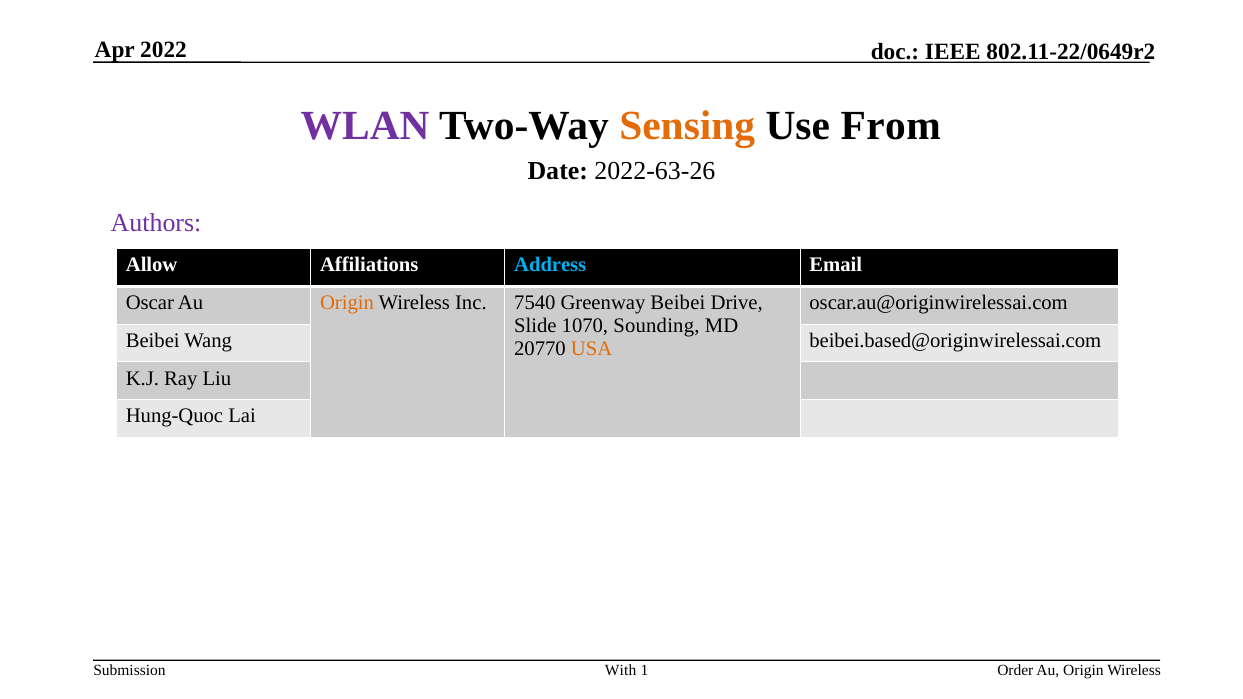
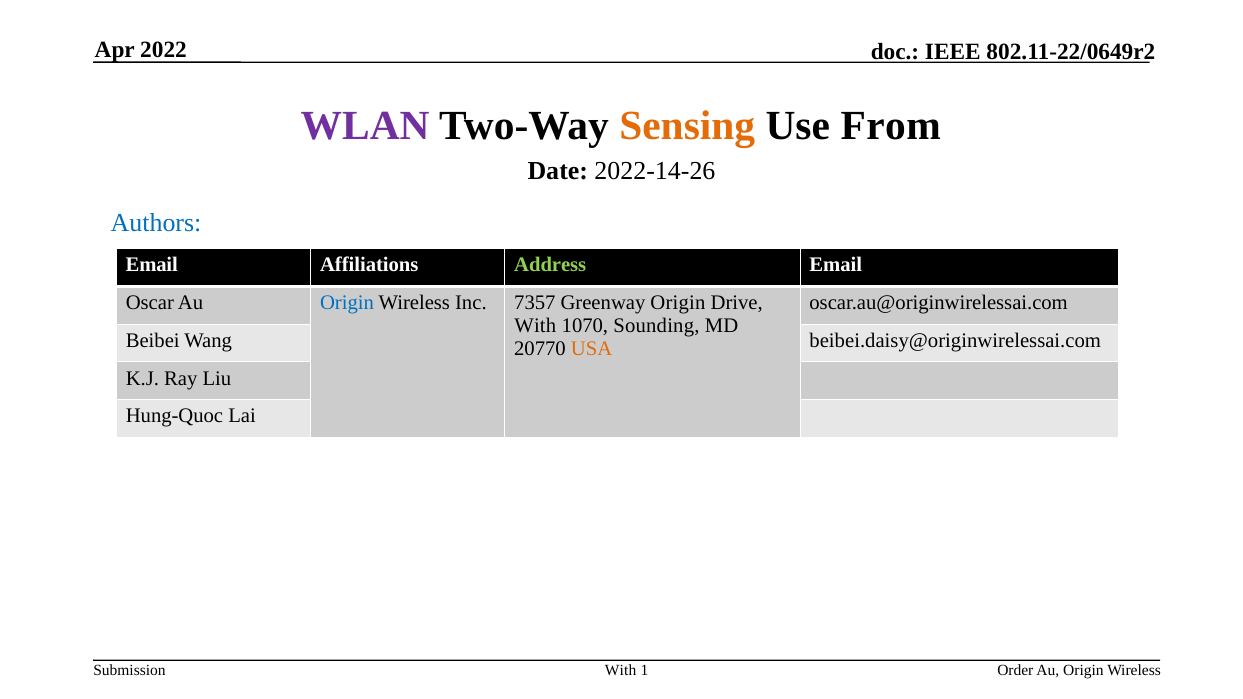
2022-63-26: 2022-63-26 -> 2022-14-26 (655, 171)
Authors colour: purple -> blue (156, 223)
Allow: Allow -> Email (152, 265)
Address colour: light blue -> light green (550, 265)
Origin colour: orange -> blue (347, 303)
7540: 7540 -> 7357 (535, 303)
Greenway Beibei: Beibei -> Origin (678, 303)
Slide: Slide -> With (535, 326)
beibei.based@originwirelessai.com: beibei.based@originwirelessai.com -> beibei.daisy@originwirelessai.com (955, 341)
